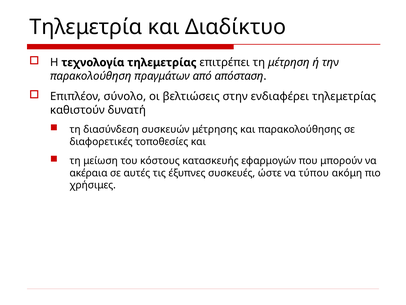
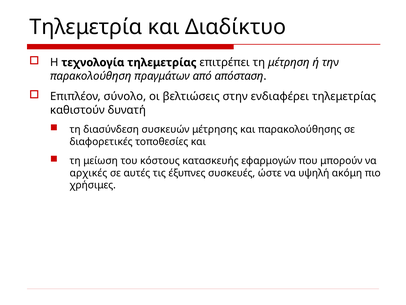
ακέραια: ακέραια -> αρχικές (88, 173)
τύπου: τύπου -> υψηλή (314, 173)
